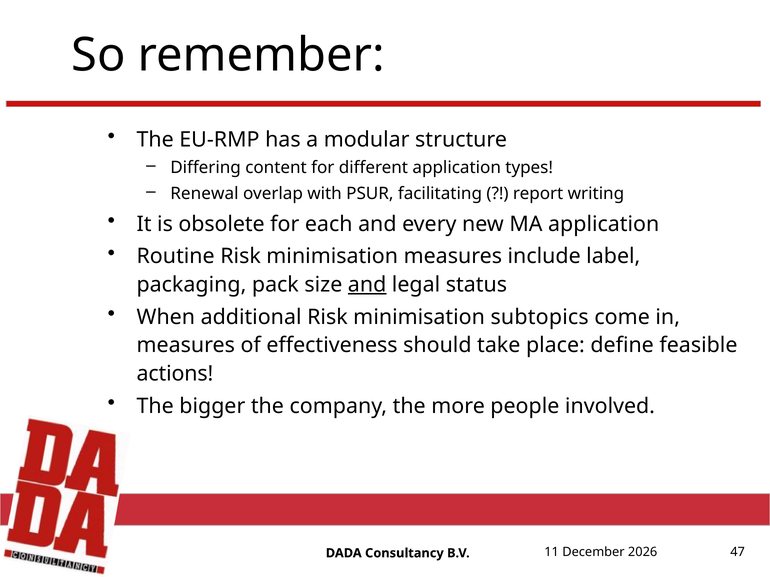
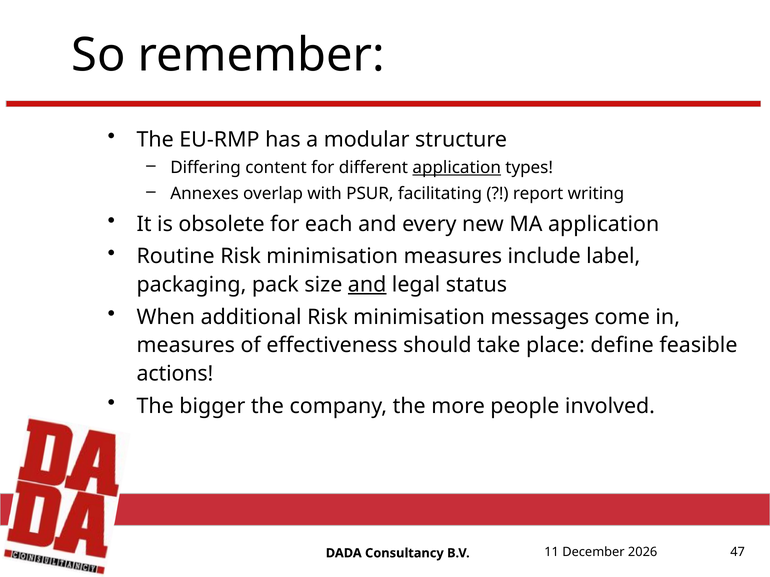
application underline: none -> present (457, 168)
Renewal: Renewal -> Annexes (205, 194)
subtopics: subtopics -> messages (540, 317)
